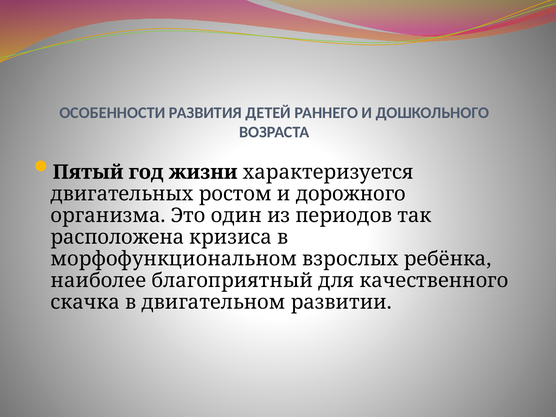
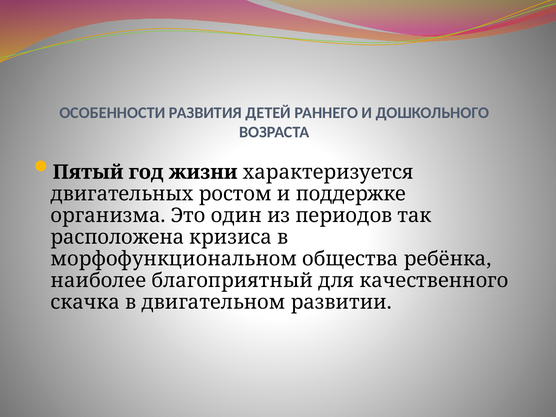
дорожного: дорожного -> поддержке (351, 194)
взрослых: взрослых -> общества (350, 259)
